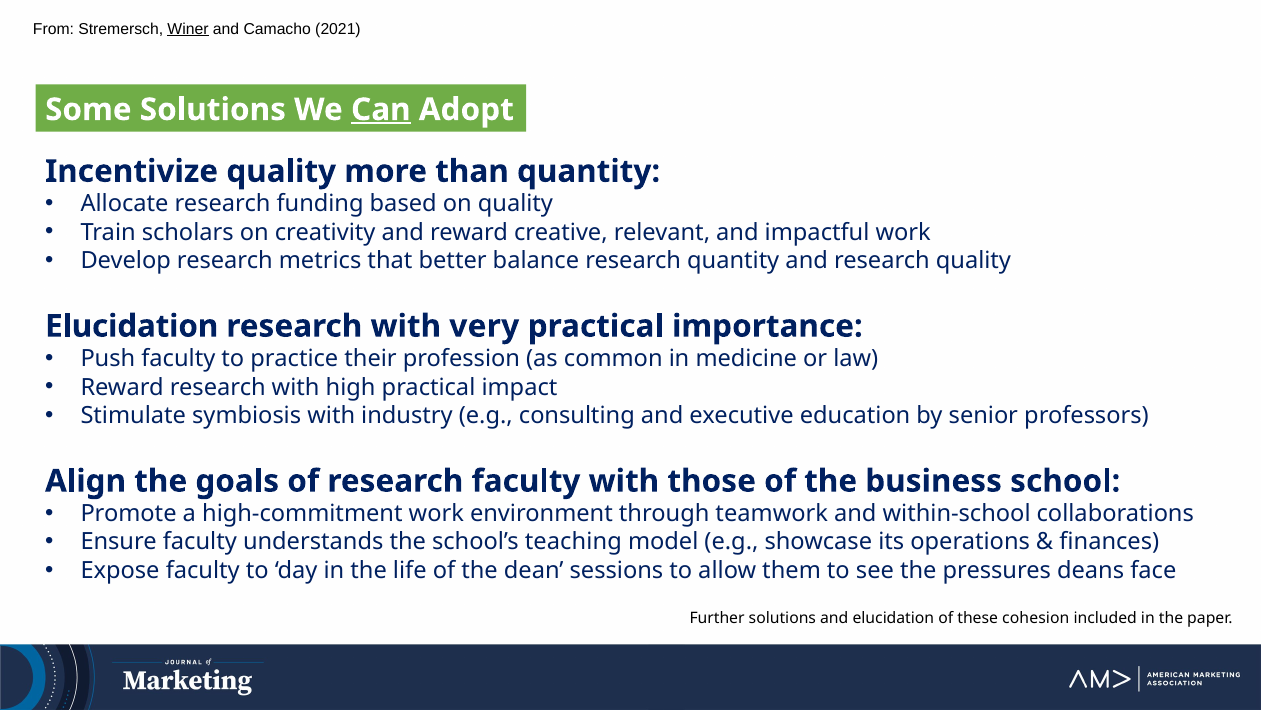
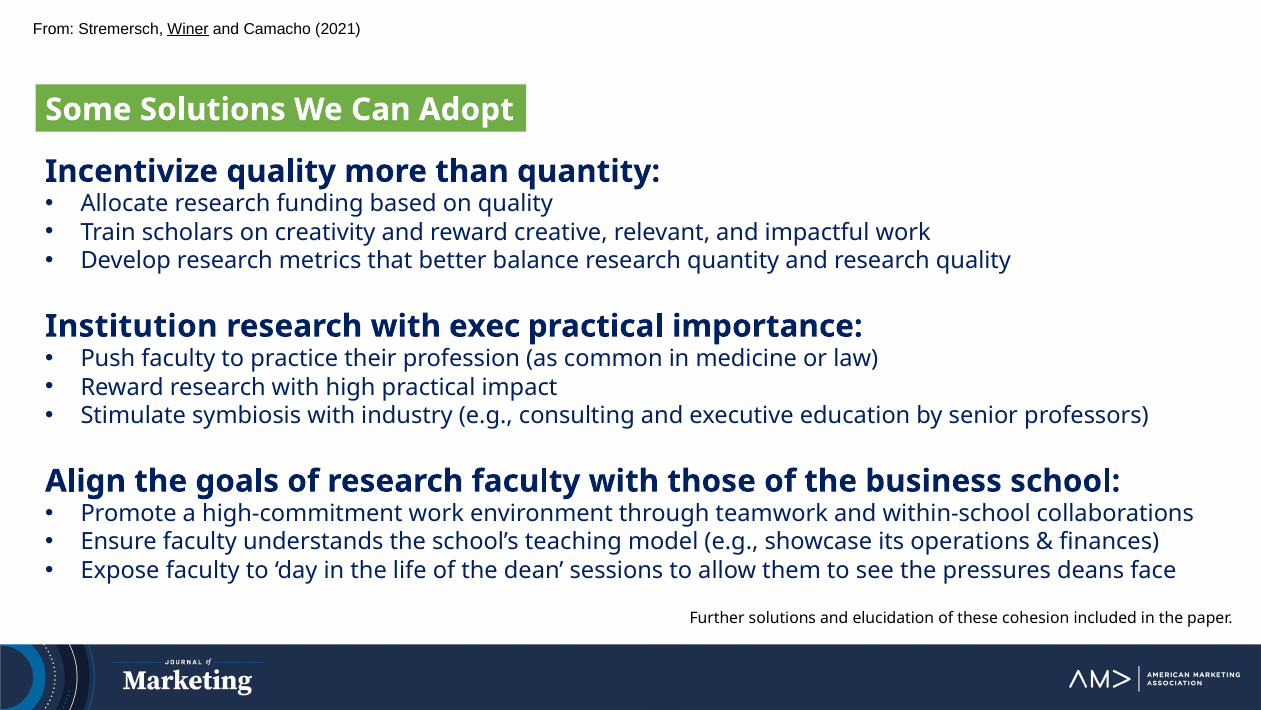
Can underline: present -> none (381, 110)
Elucidation: Elucidation -> Institution (131, 326)
very: very -> exec (485, 326)
